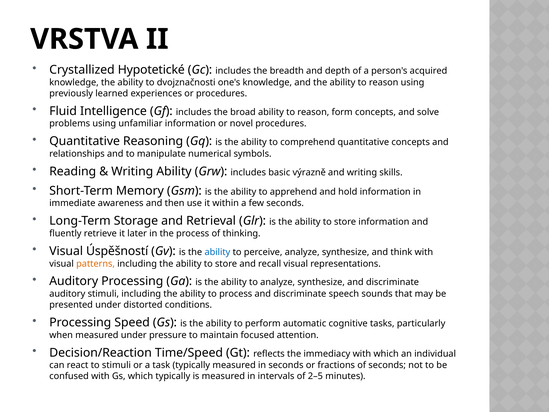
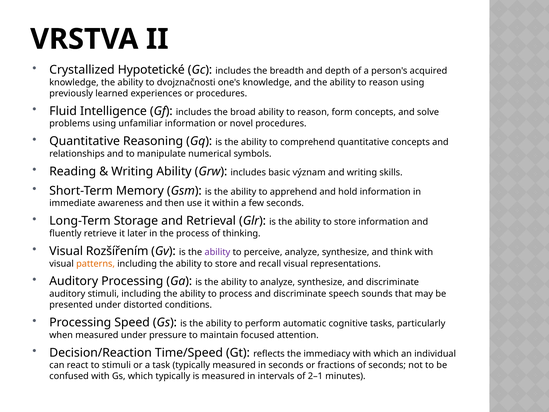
výrazně: výrazně -> význam (309, 172)
Úspěšností: Úspěšností -> Rozšířením (117, 251)
ability colour: blue -> purple (217, 252)
2–5: 2–5 -> 2–1 (315, 376)
